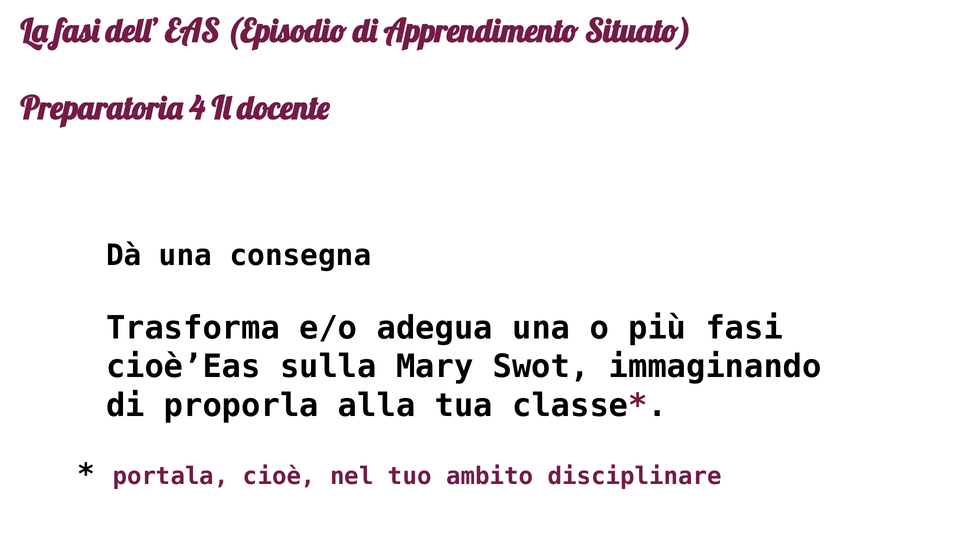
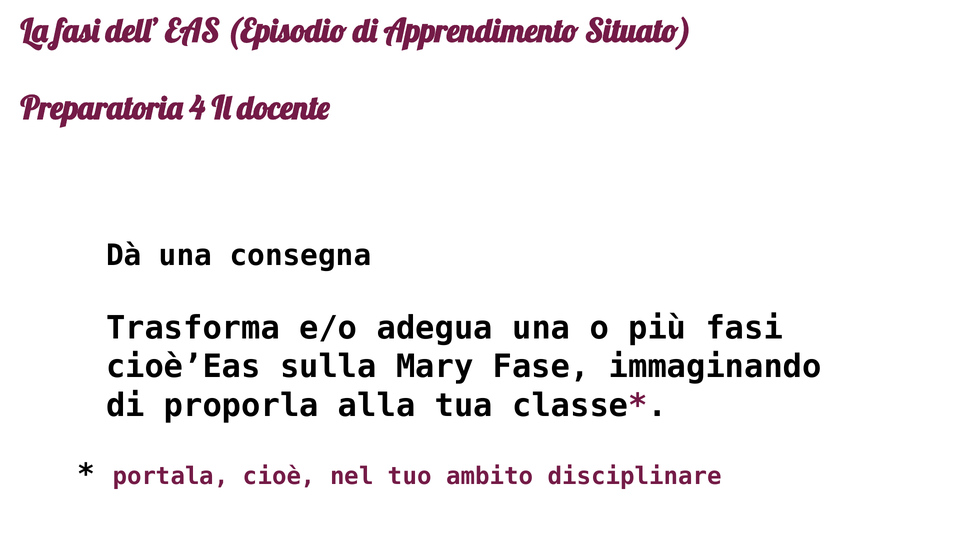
Swot: Swot -> Fase (541, 366)
